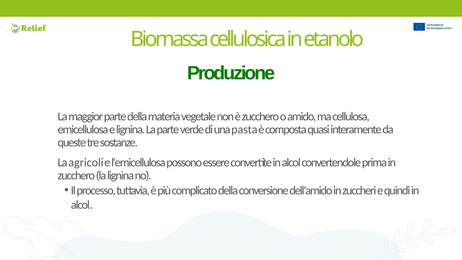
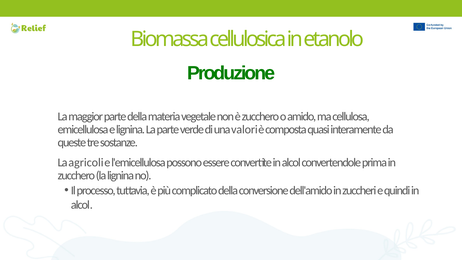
pasta: pasta -> valori (244, 130)
